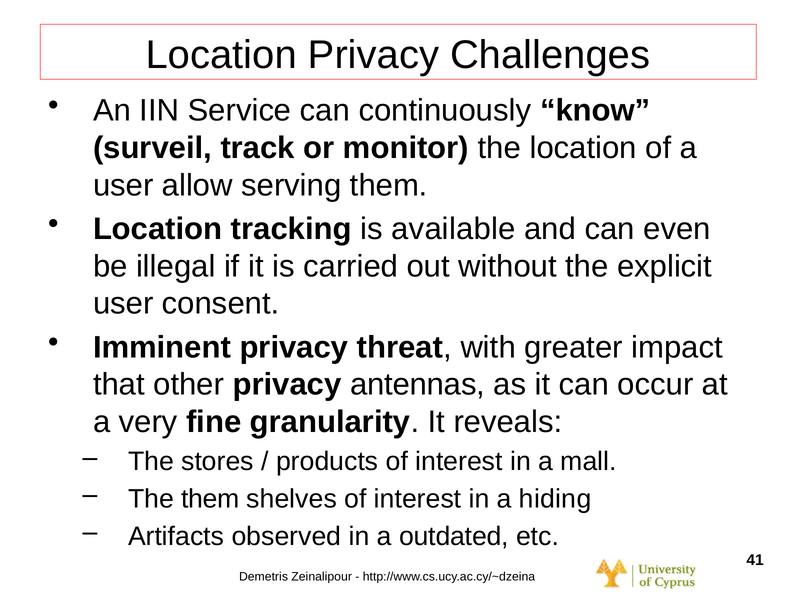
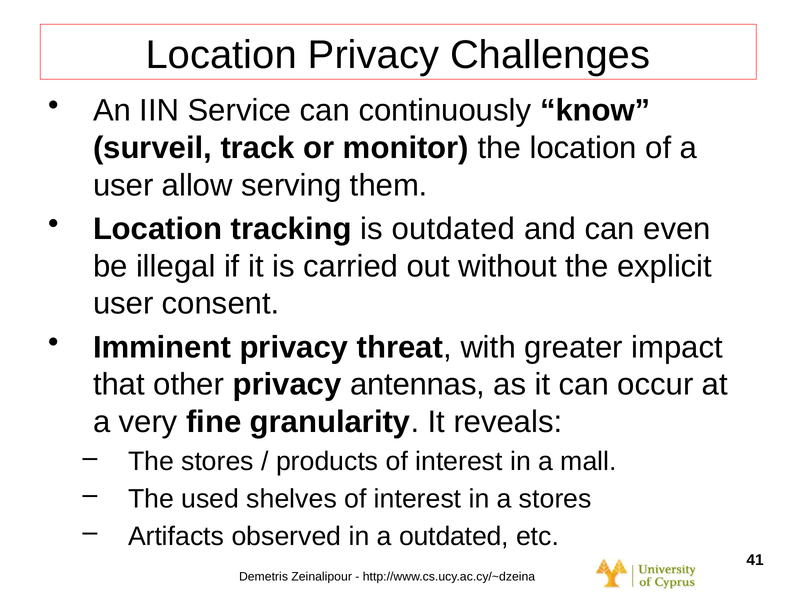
is available: available -> outdated (453, 229)
The them: them -> used (210, 499)
a hiding: hiding -> stores (555, 499)
